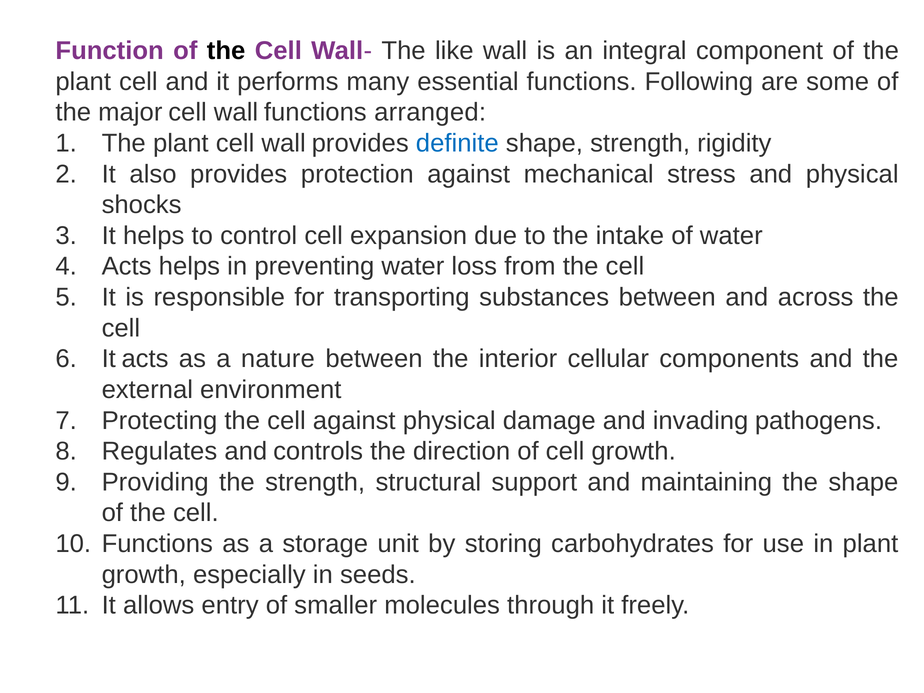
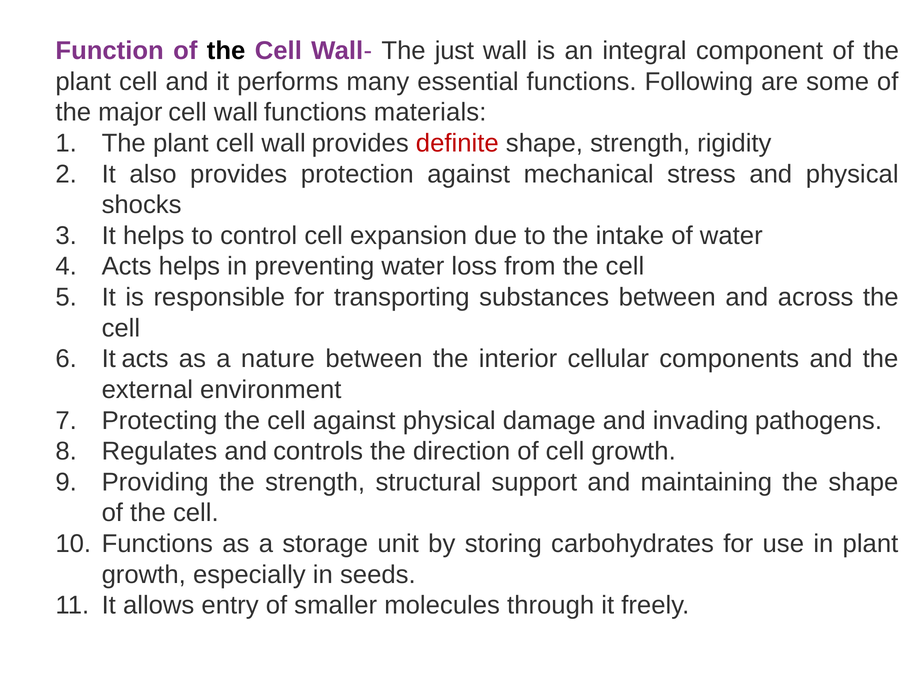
like: like -> just (454, 51)
arranged: arranged -> materials (430, 112)
definite colour: blue -> red (457, 143)
